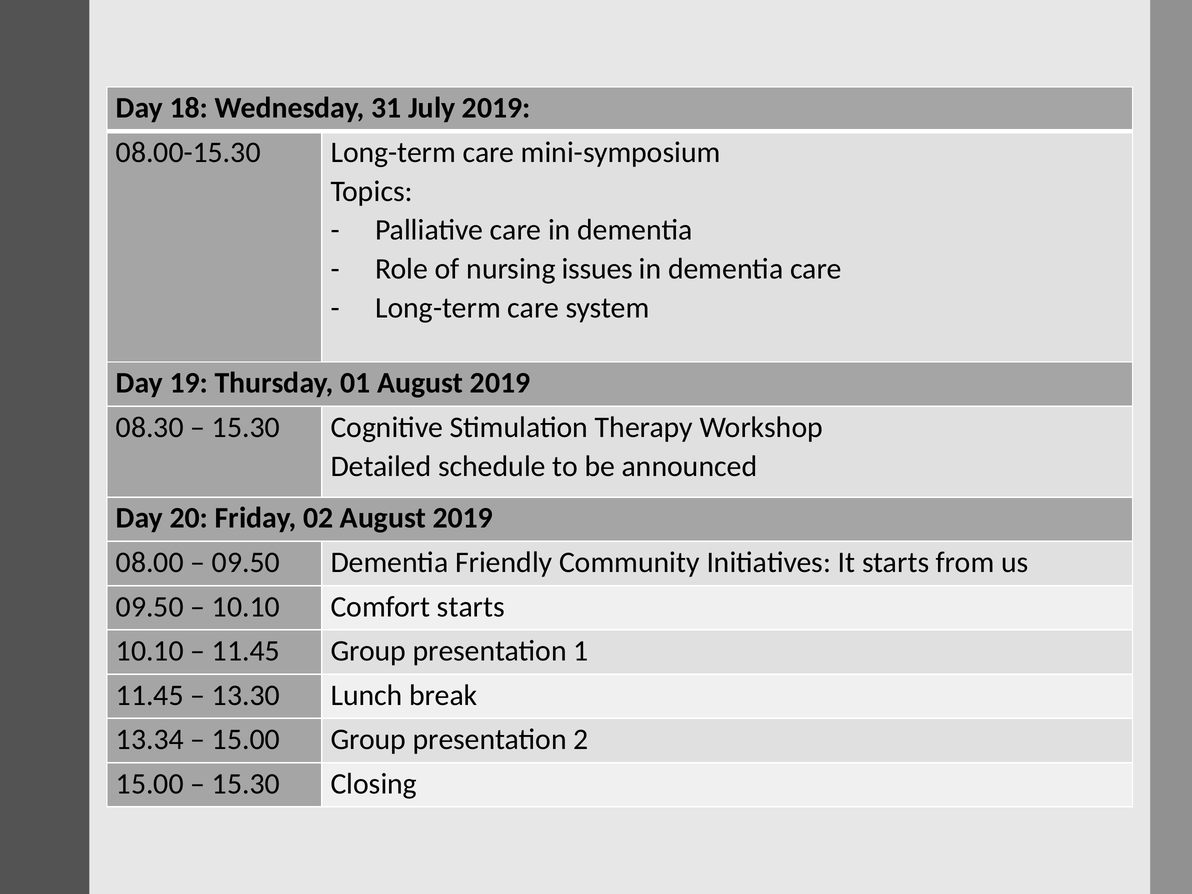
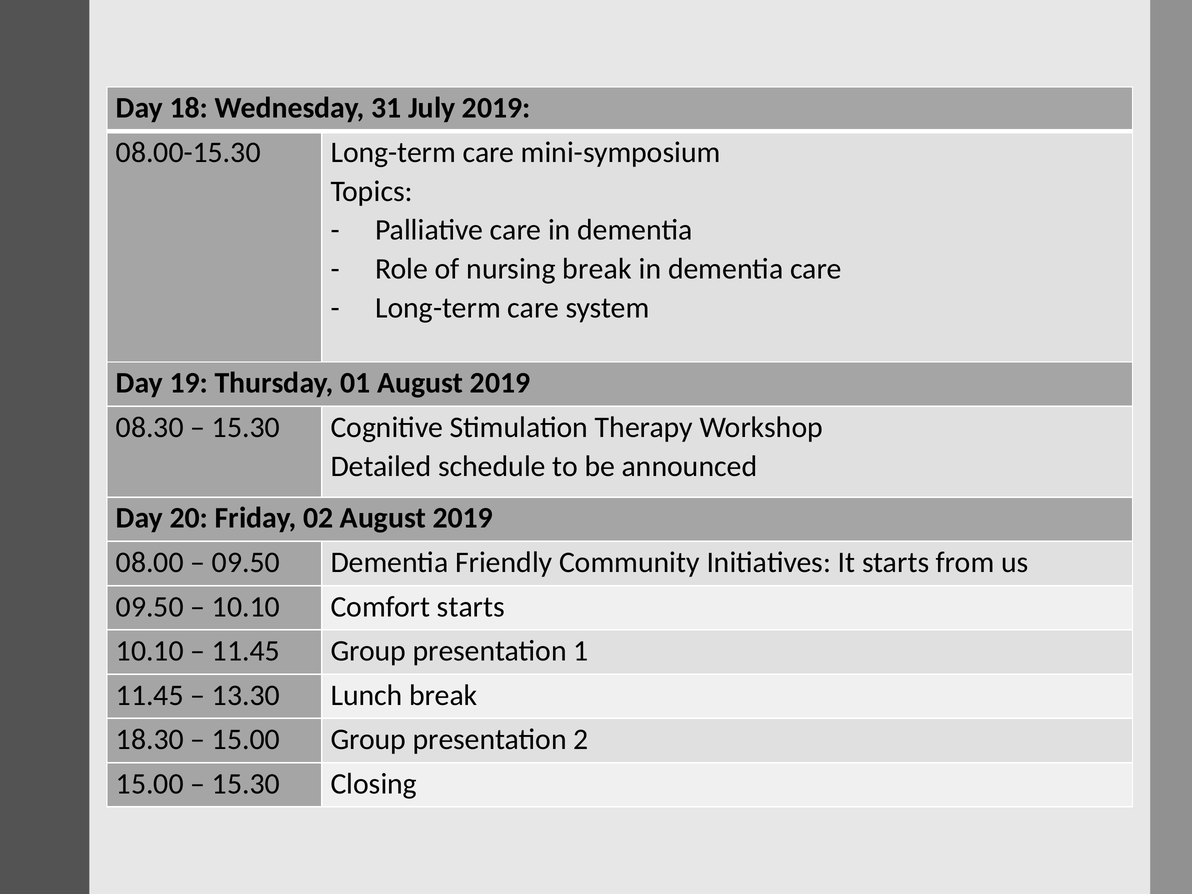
nursing issues: issues -> break (597, 269)
13.34: 13.34 -> 18.30 (150, 739)
